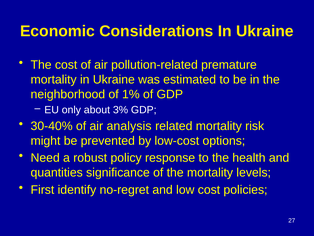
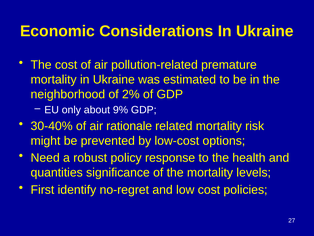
1%: 1% -> 2% (131, 94)
3%: 3% -> 9% (121, 110)
analysis: analysis -> rationale (129, 126)
